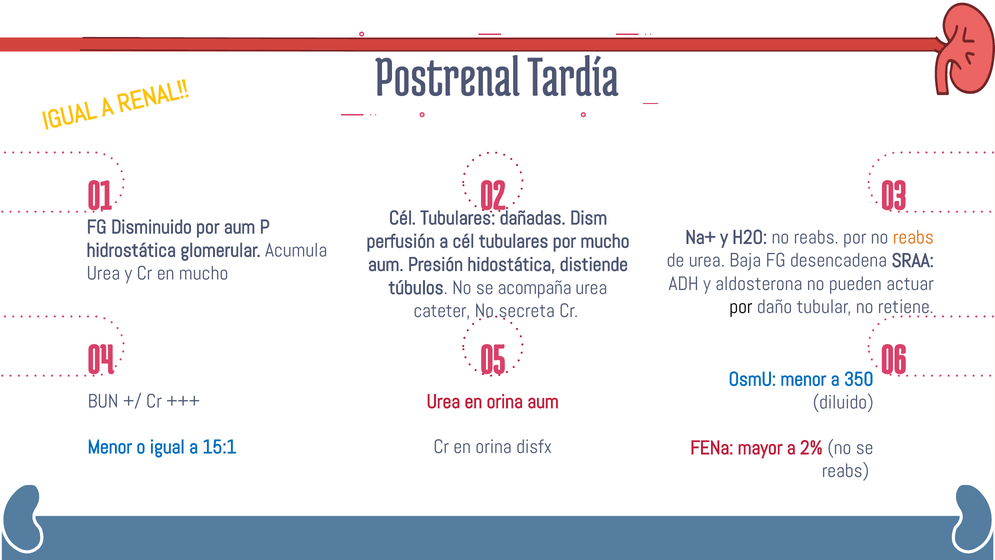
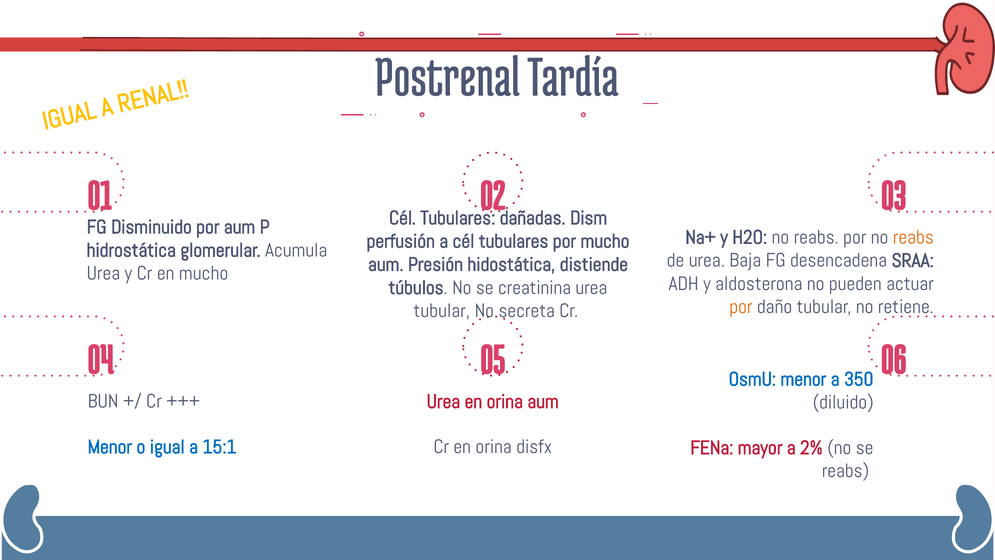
acompaña: acompaña -> creatinina (535, 287)
por colour: black -> orange (741, 307)
cateter: cateter -> tubular (442, 311)
